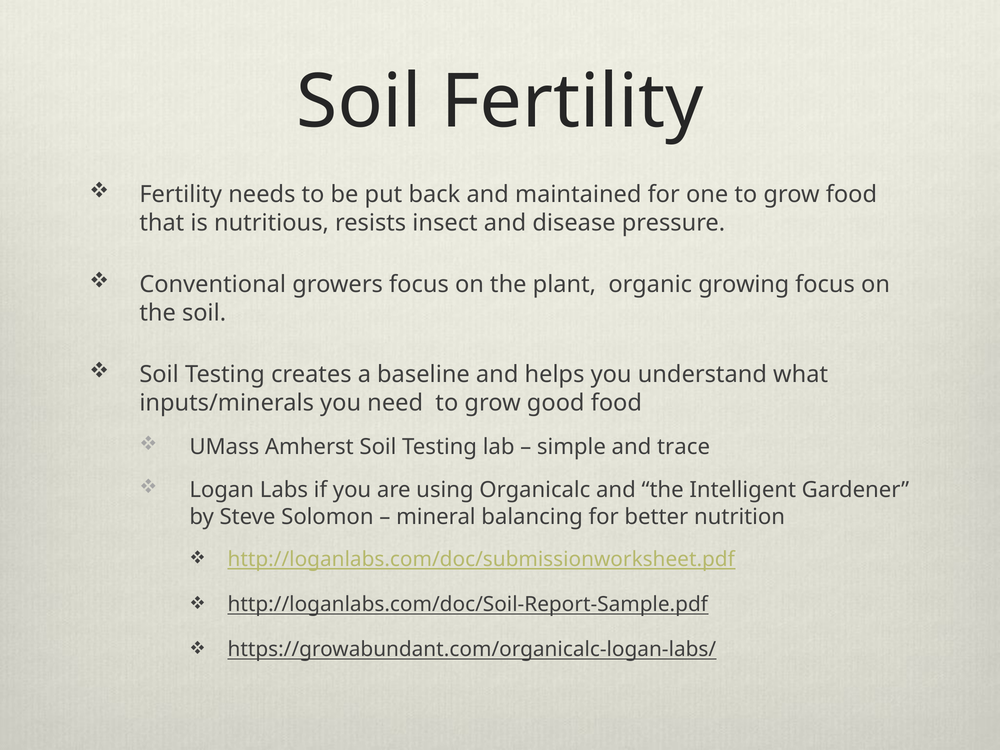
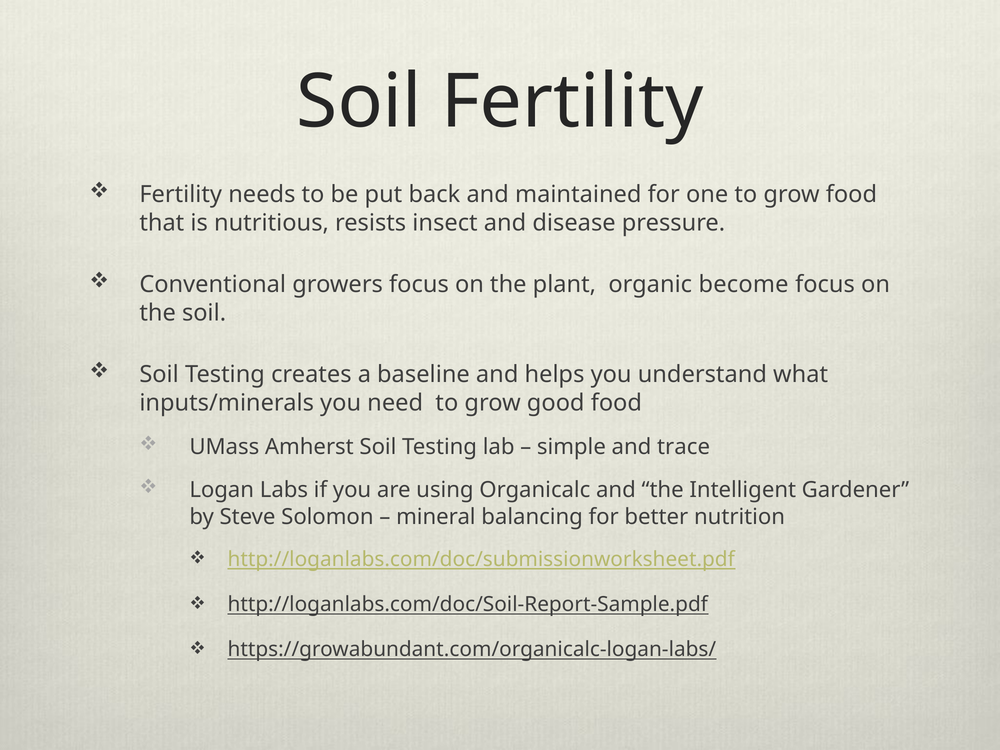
growing: growing -> become (744, 284)
